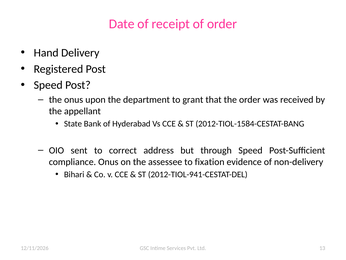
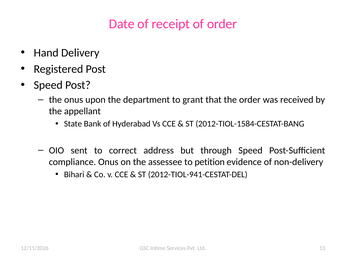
fixation: fixation -> petition (210, 162)
